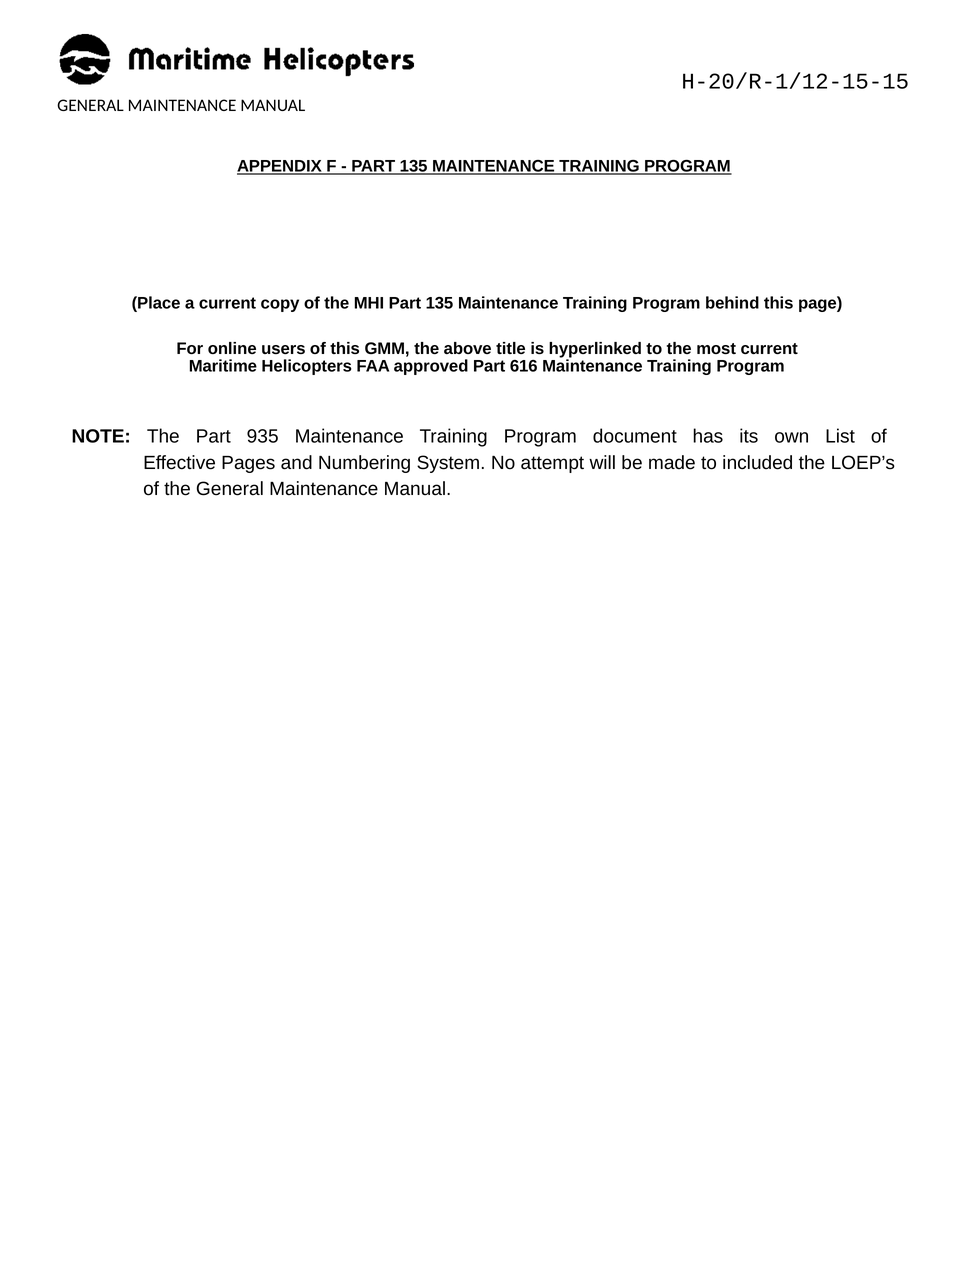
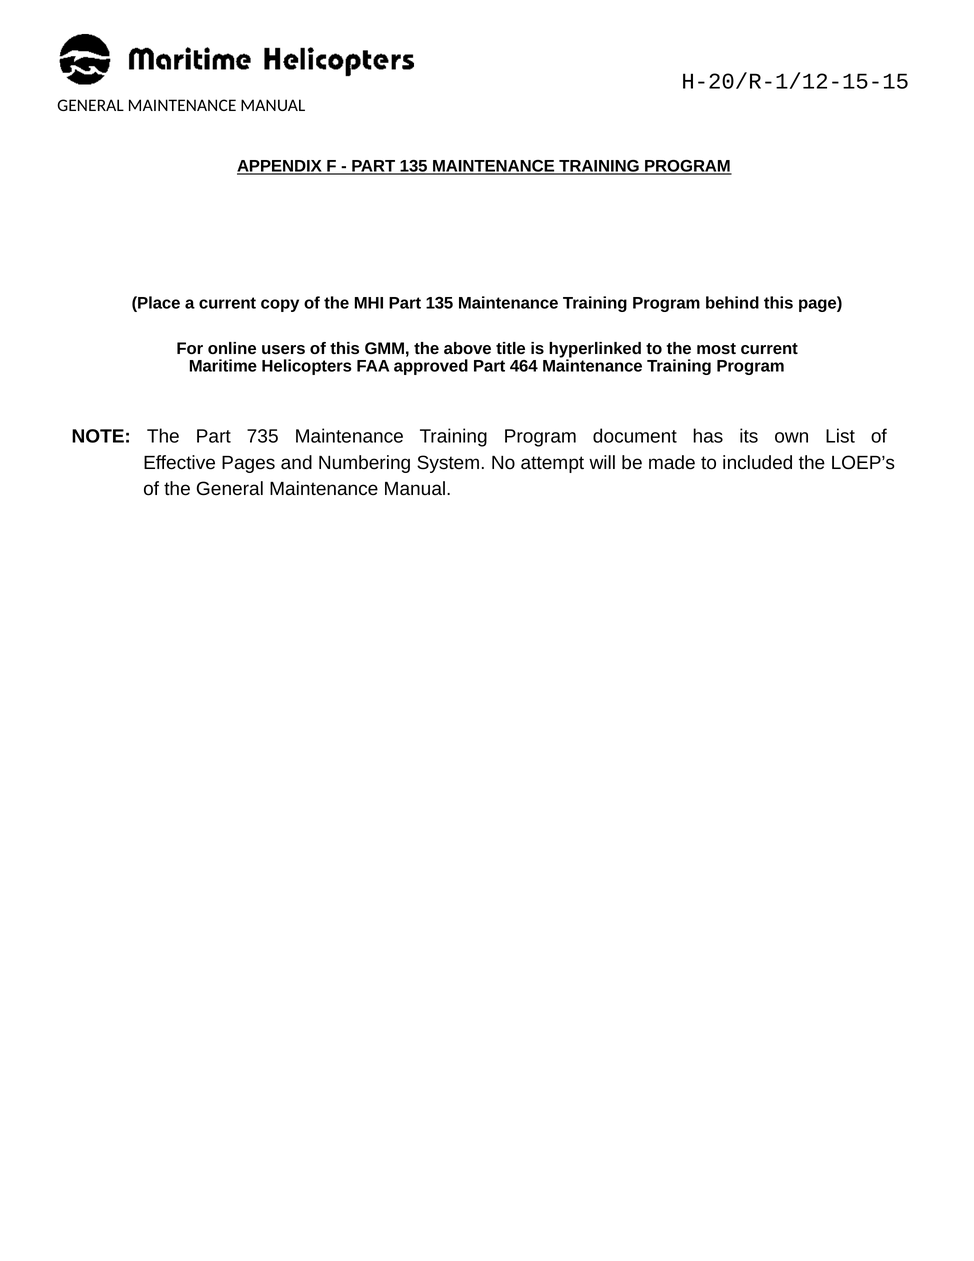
616: 616 -> 464 (524, 366)
935: 935 -> 735 (263, 436)
